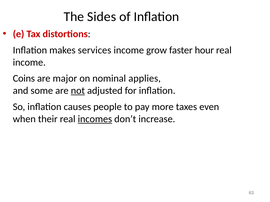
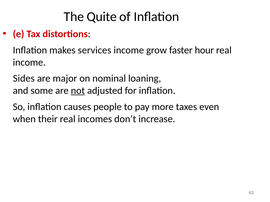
Sides: Sides -> Quite (102, 17)
Coins: Coins -> Sides (24, 79)
applies: applies -> loaning (145, 79)
incomes underline: present -> none (95, 119)
